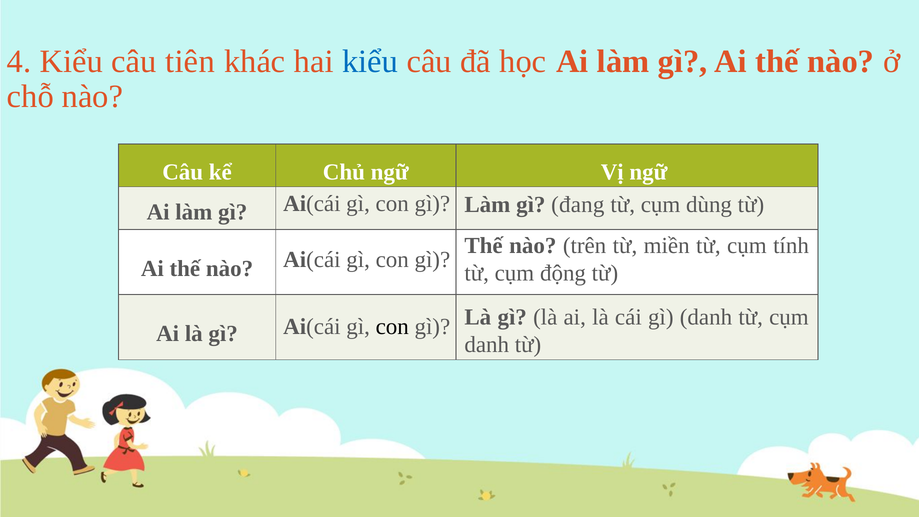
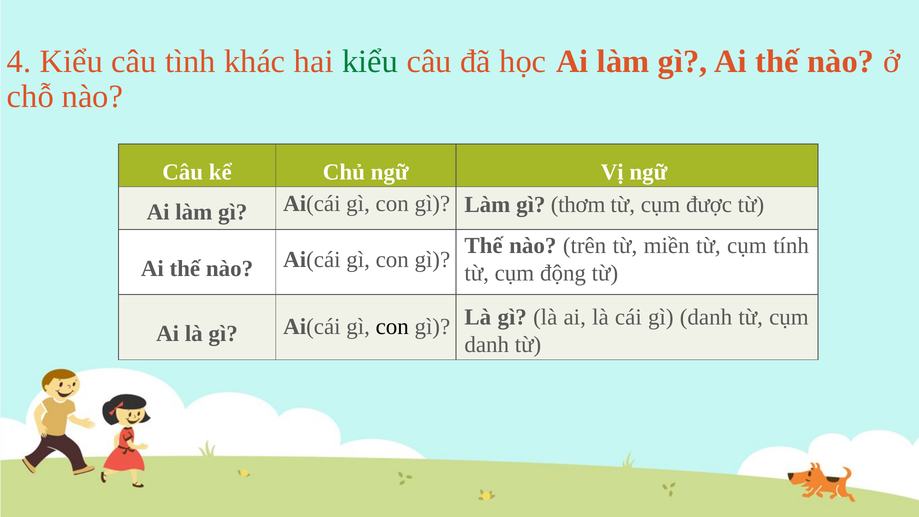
tiên: tiên -> tình (190, 62)
kiểu colour: blue -> green (370, 62)
đang: đang -> thơm (578, 205)
dùng: dùng -> được (709, 205)
